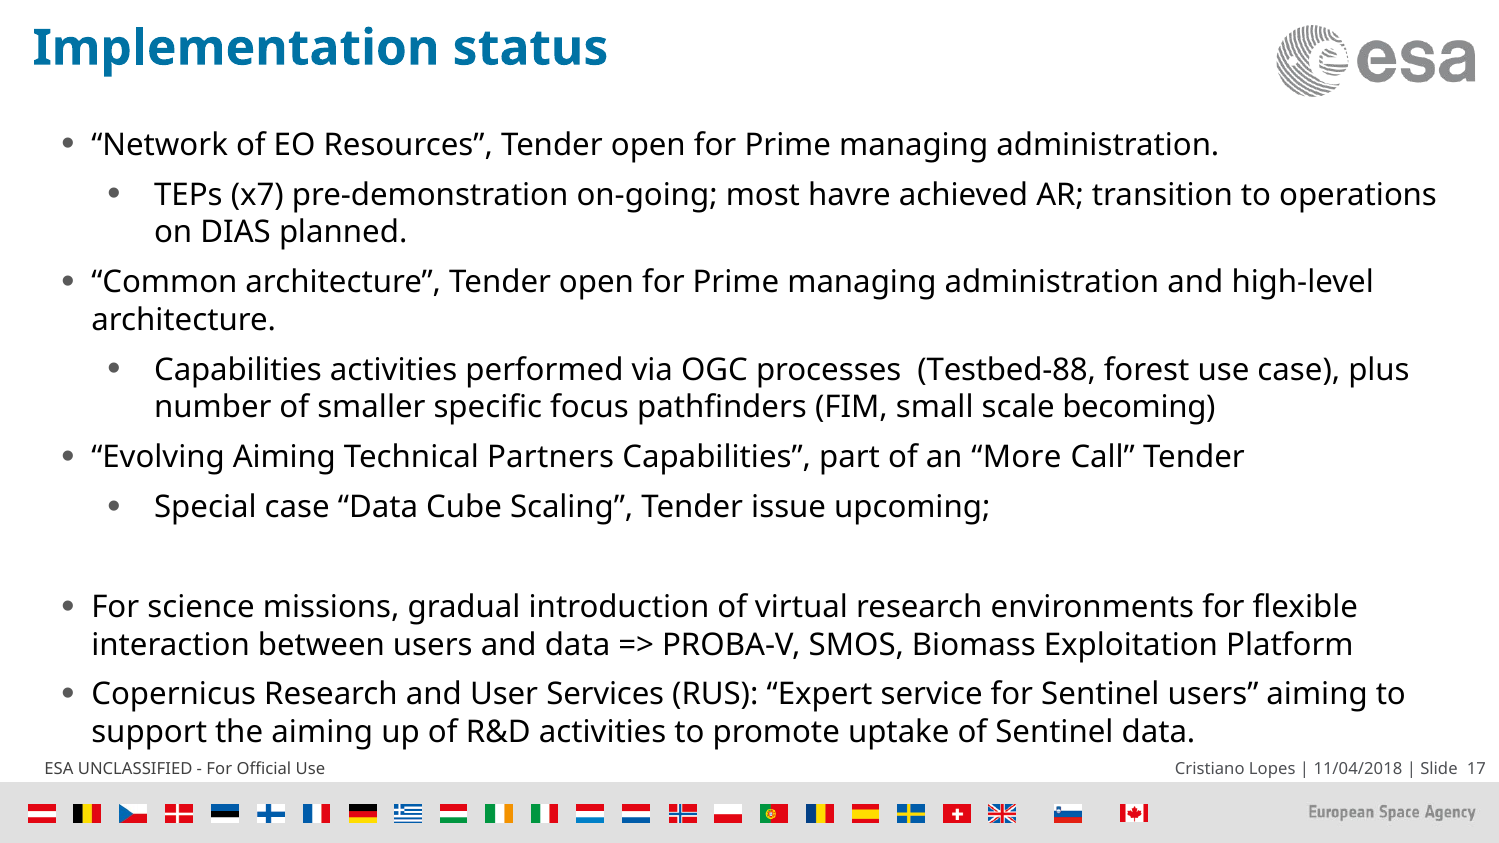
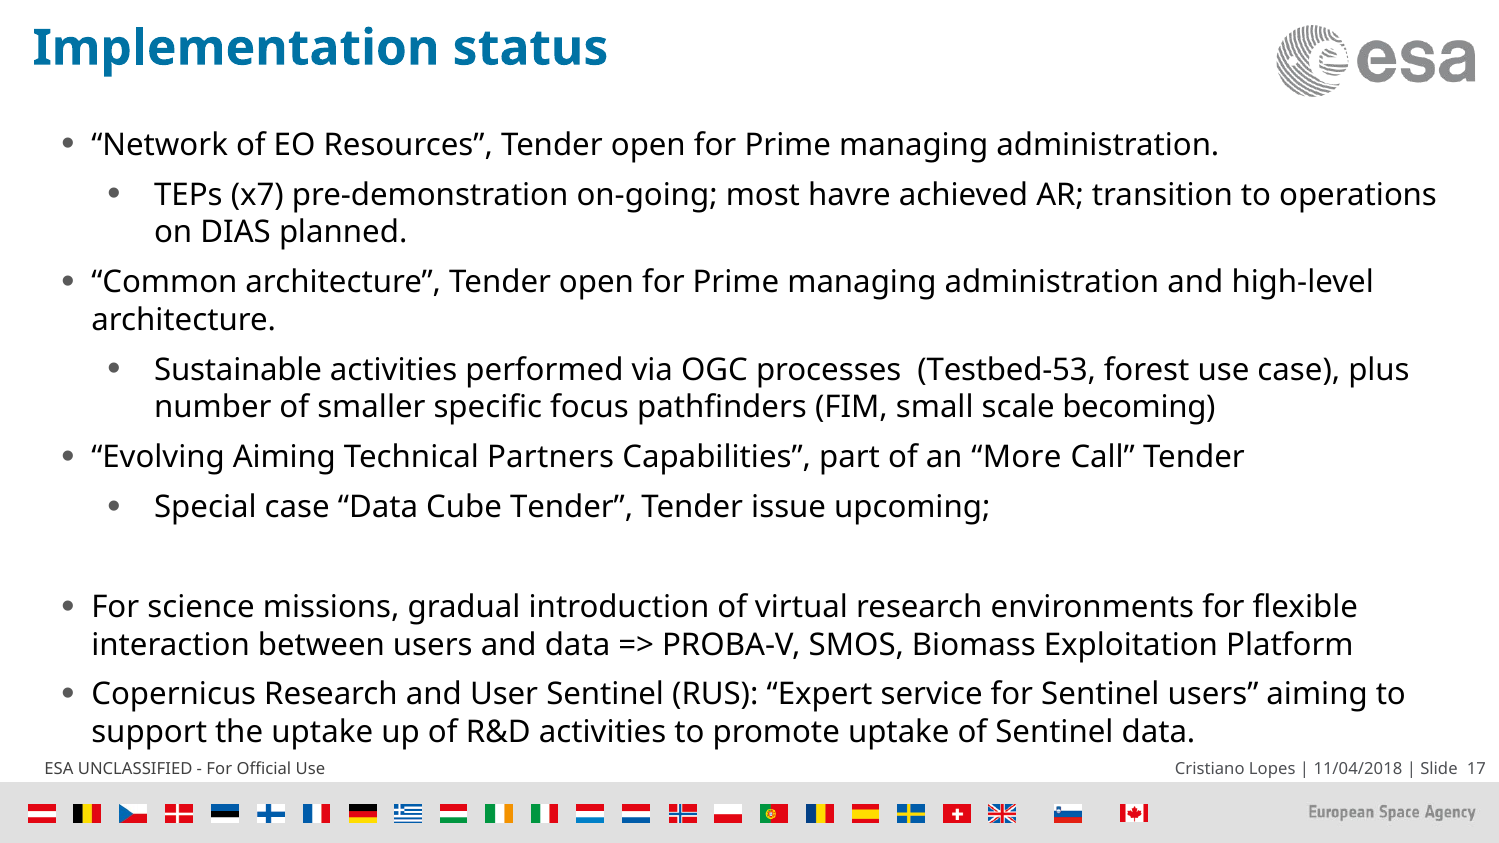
Capabilities: Capabilities -> Sustainable (238, 370)
Testbed-88: Testbed-88 -> Testbed-53 (1007, 370)
Cube Scaling: Scaling -> Tender (572, 507)
User Services: Services -> Sentinel (605, 695)
the aiming: aiming -> uptake (322, 732)
